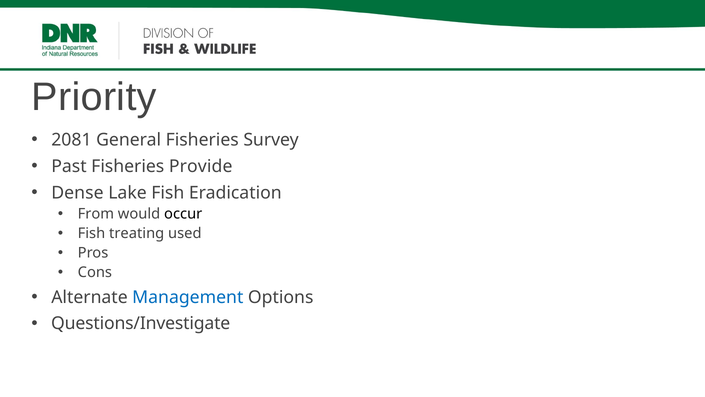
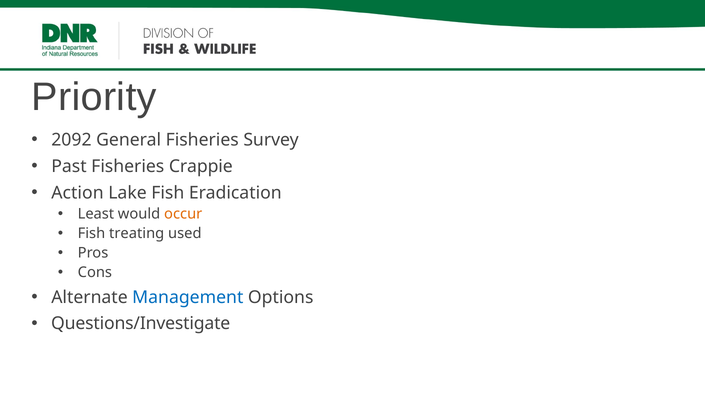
2081: 2081 -> 2092 (71, 140)
Provide: Provide -> Crappie (201, 166)
Dense: Dense -> Action (77, 192)
From: From -> Least (96, 214)
occur colour: black -> orange (183, 214)
